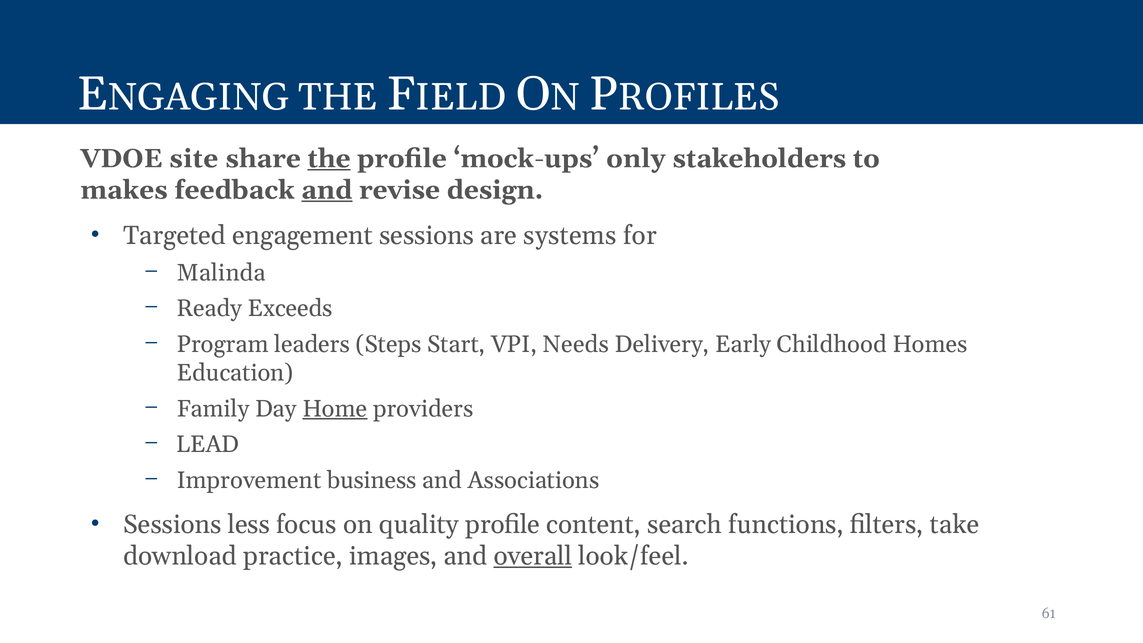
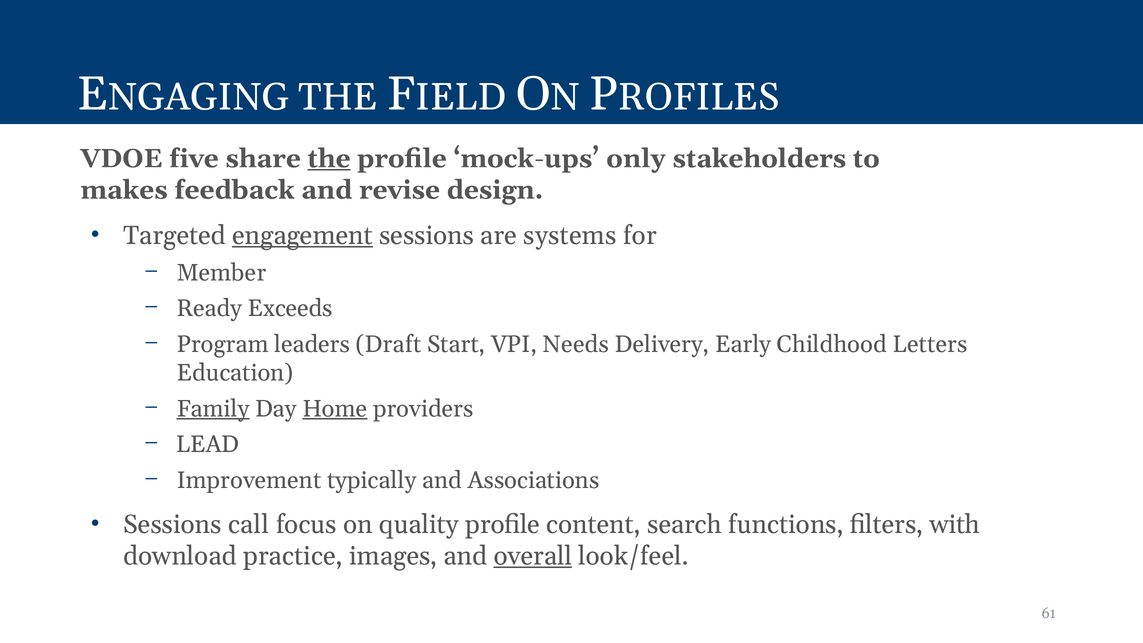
site: site -> five (194, 159)
and underline: present -> none (327, 190)
engagement underline: none -> present (302, 236)
Malinda: Malinda -> Member (221, 273)
Steps: Steps -> Draft (389, 344)
Homes: Homes -> Letters (930, 344)
Family underline: none -> present (213, 409)
business: business -> typically (372, 480)
less: less -> call (249, 525)
take: take -> with (955, 525)
